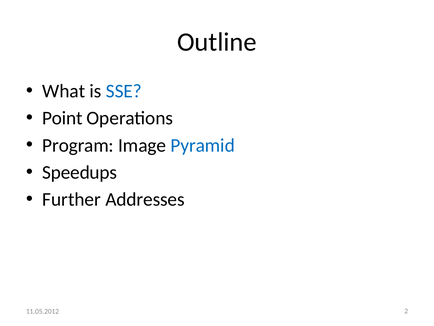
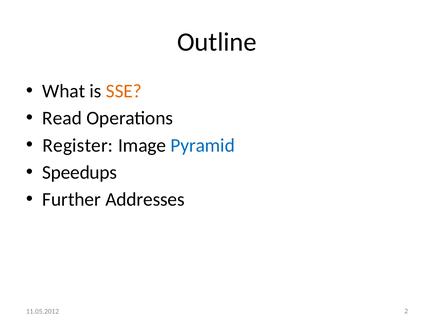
SSE colour: blue -> orange (124, 91)
Point: Point -> Read (62, 118)
Program: Program -> Register (78, 145)
